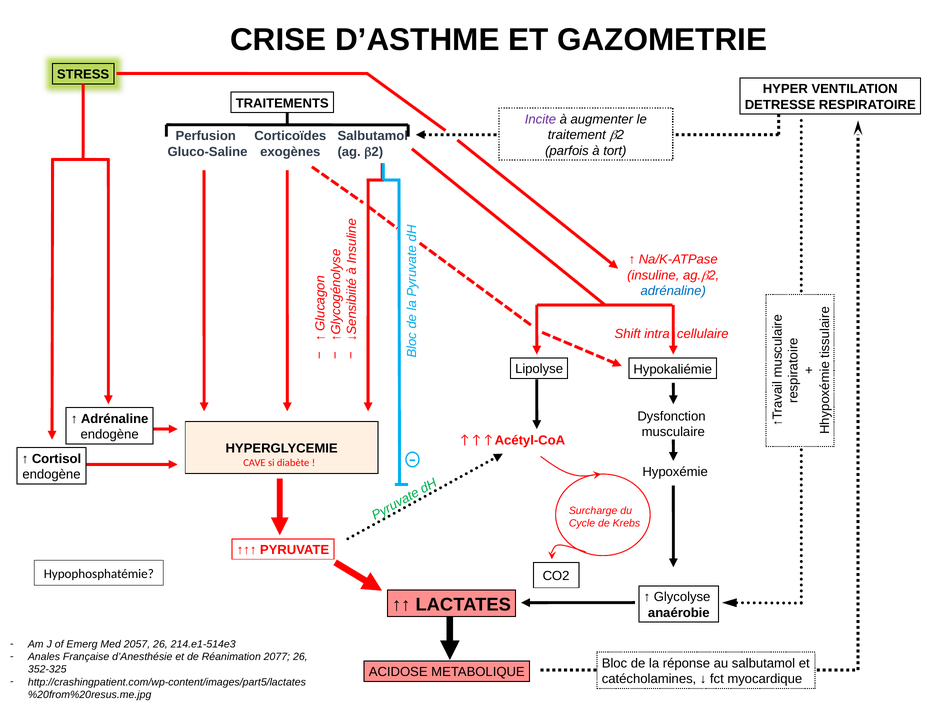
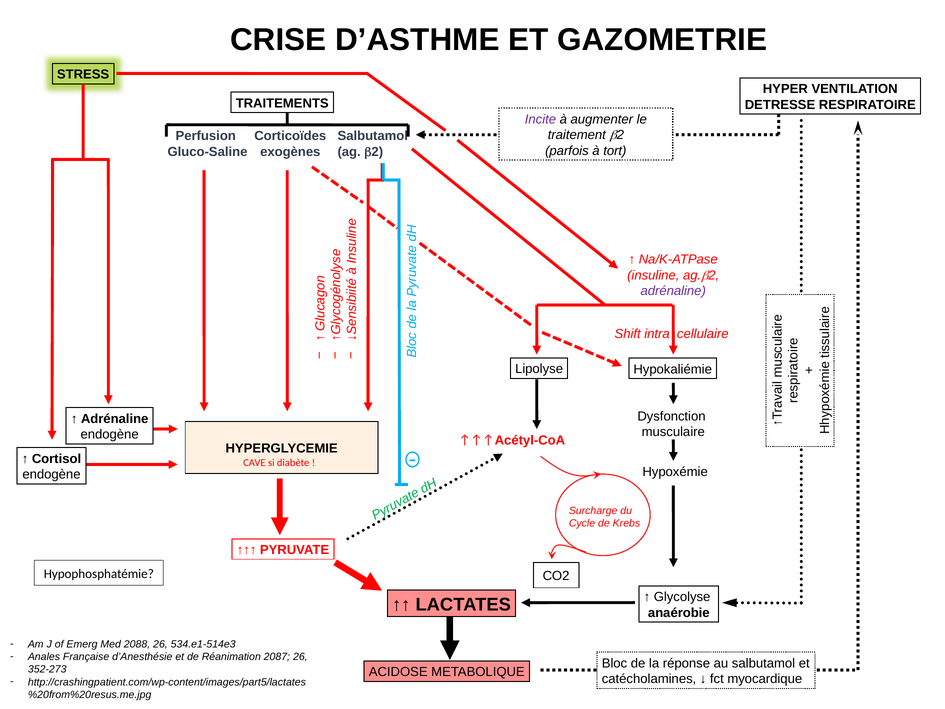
adrénaline colour: blue -> purple (673, 291)
2057: 2057 -> 2088 (137, 644)
214.e1-514e3: 214.e1-514e3 -> 534.e1-514e3 (203, 644)
2077: 2077 -> 2087 (277, 657)
352-325: 352-325 -> 352-273 (47, 669)
